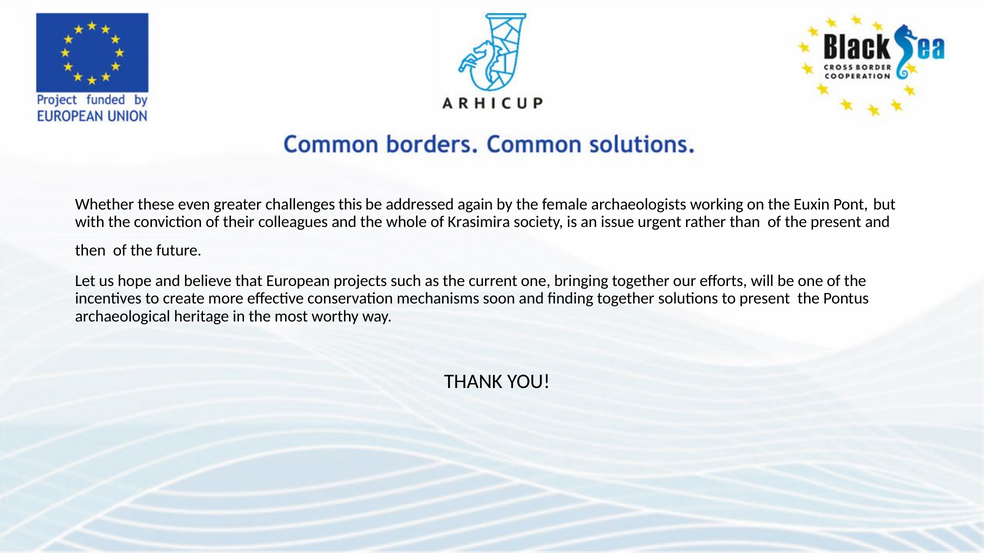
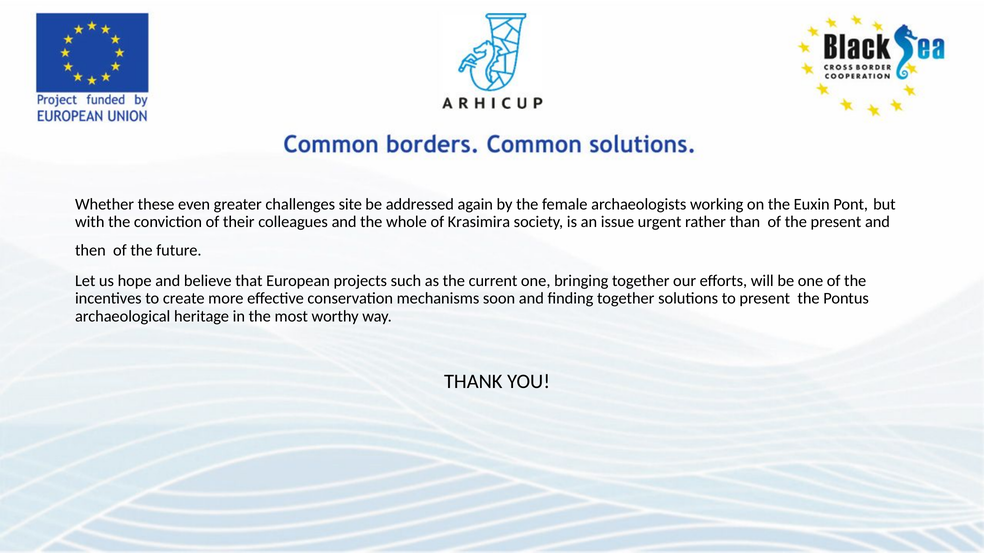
this: this -> site (350, 204)
